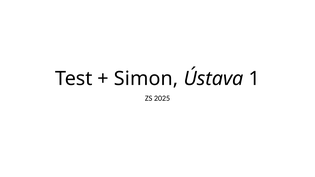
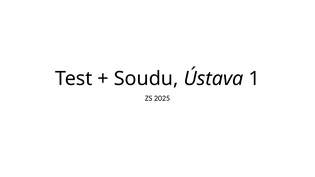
Simon: Simon -> Soudu (146, 79)
